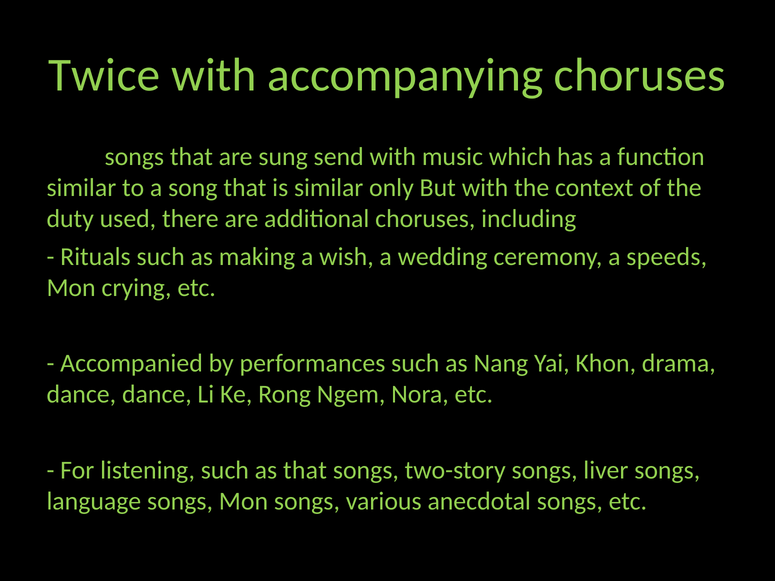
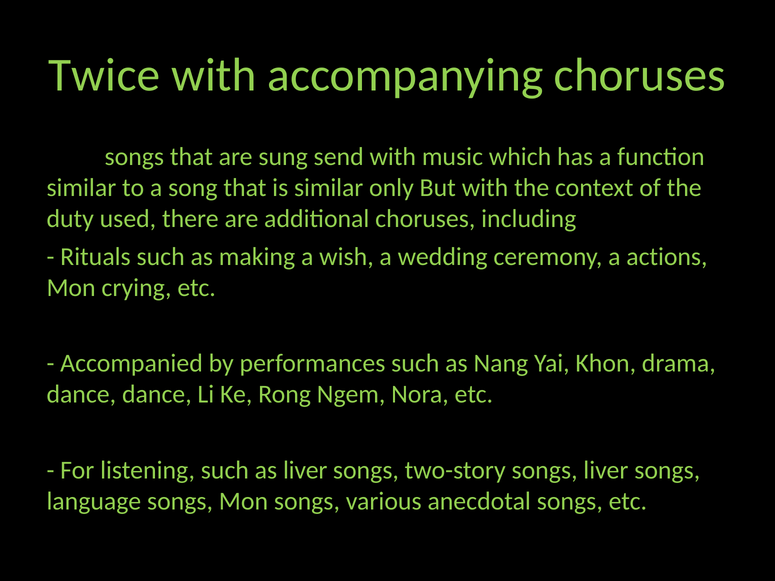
speeds: speeds -> actions (667, 257)
as that: that -> liver (305, 470)
